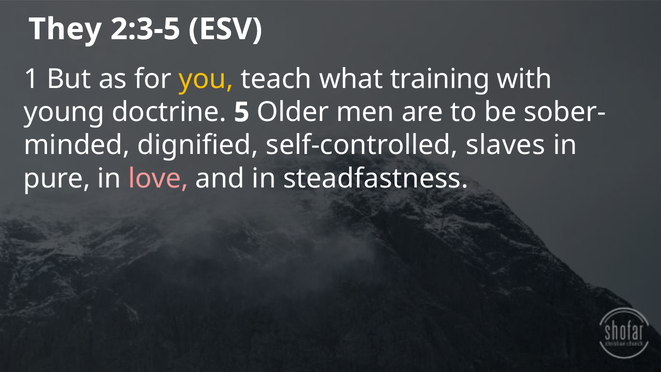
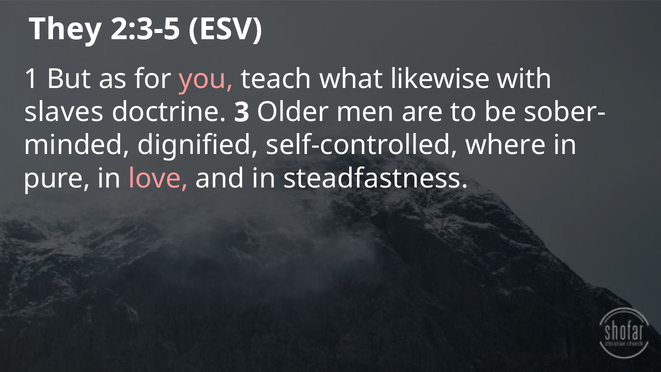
you colour: yellow -> pink (206, 79)
training: training -> likewise (440, 79)
young: young -> slaves (64, 112)
5: 5 -> 3 (242, 112)
slaves: slaves -> where (506, 145)
